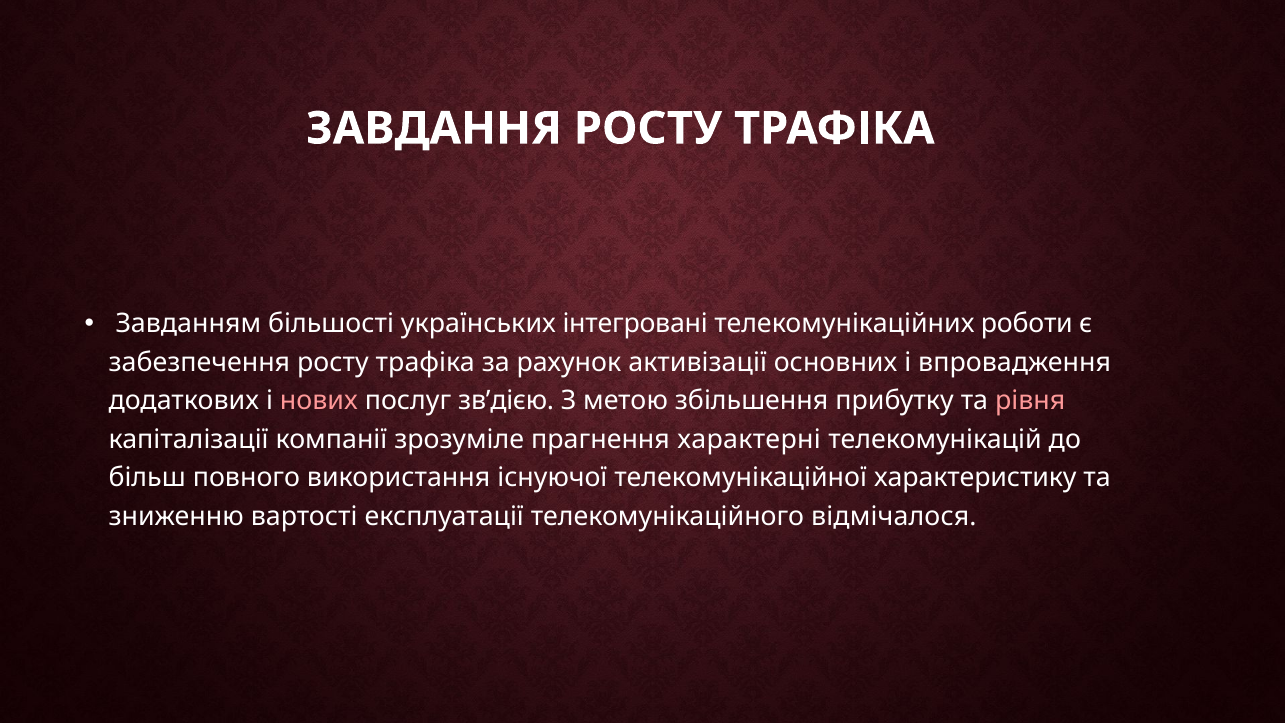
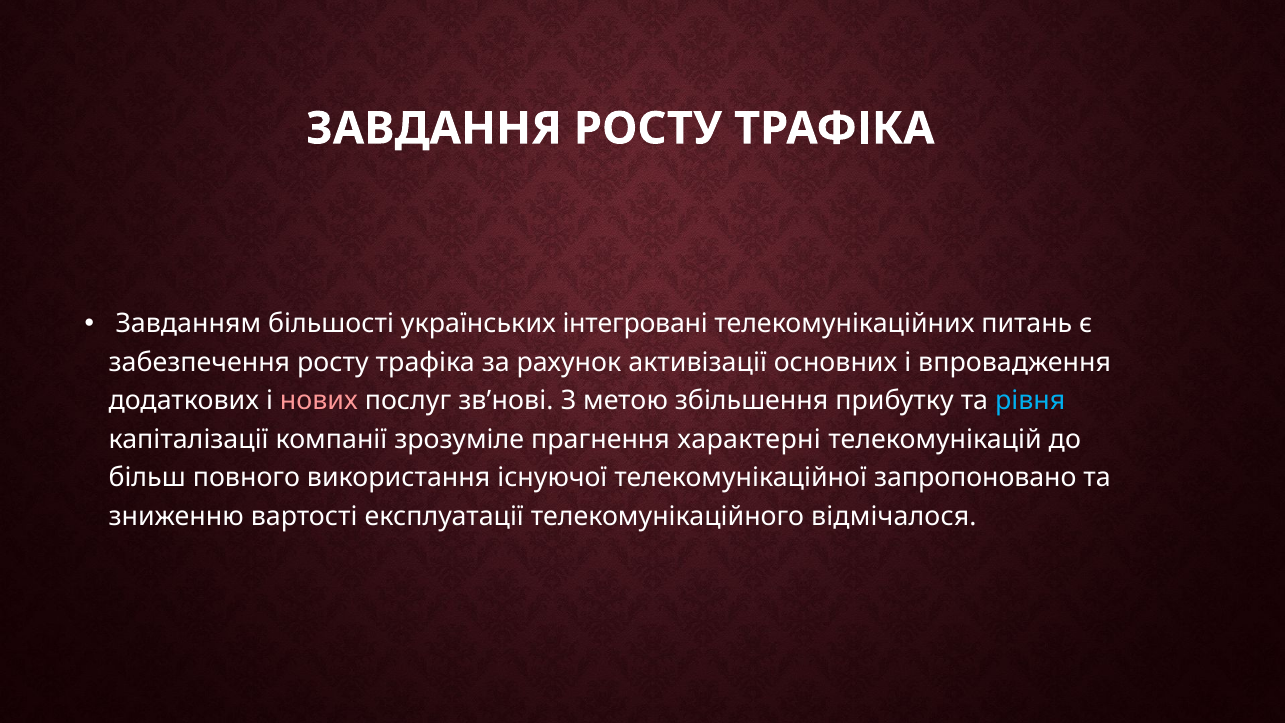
роботи: роботи -> питань (1027, 324)
зв’дією: зв’дією -> зв’нові (506, 401)
рівня colour: pink -> light blue (1030, 401)
характеристику: характеристику -> запропоновано (975, 478)
